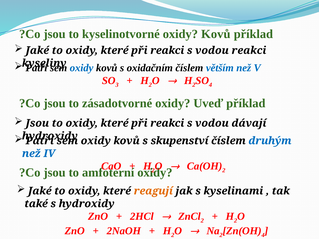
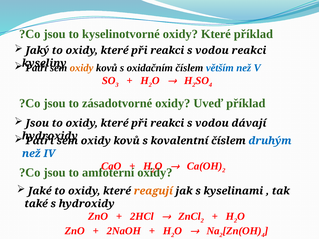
kyselinotvorné oxidy Kovů: Kovů -> Které (216, 34)
Jaké: Jaké -> Jaký (37, 50)
oxidy colour: blue -> orange (82, 68)
skupenství: skupenství -> kovalentní (180, 141)
